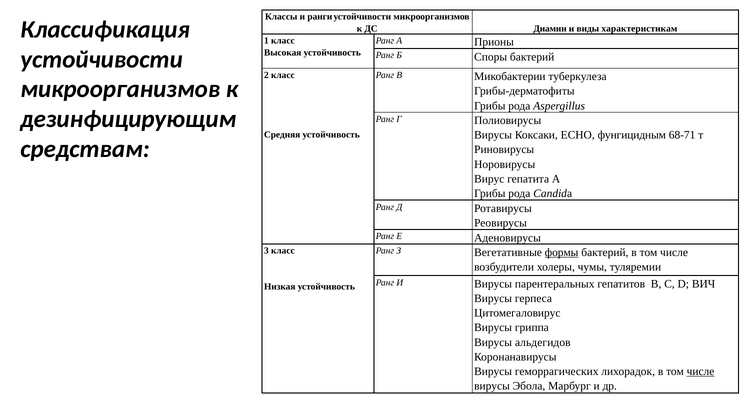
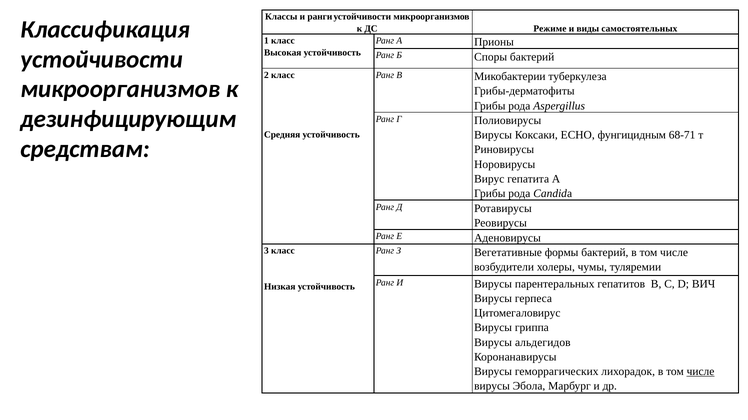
Диамин: Диамин -> Режиме (550, 29)
характеристикам: характеристикам -> самостоятельных (639, 29)
формы underline: present -> none (562, 253)
